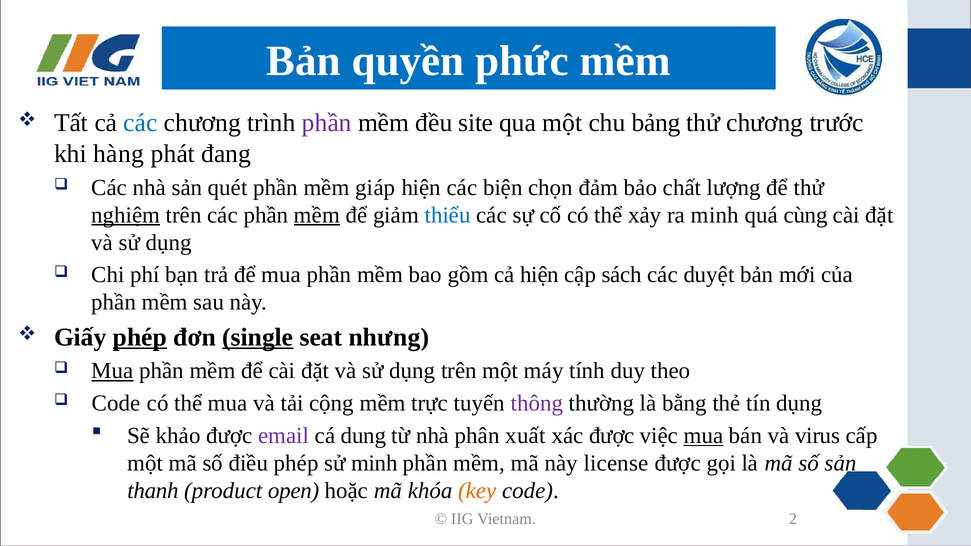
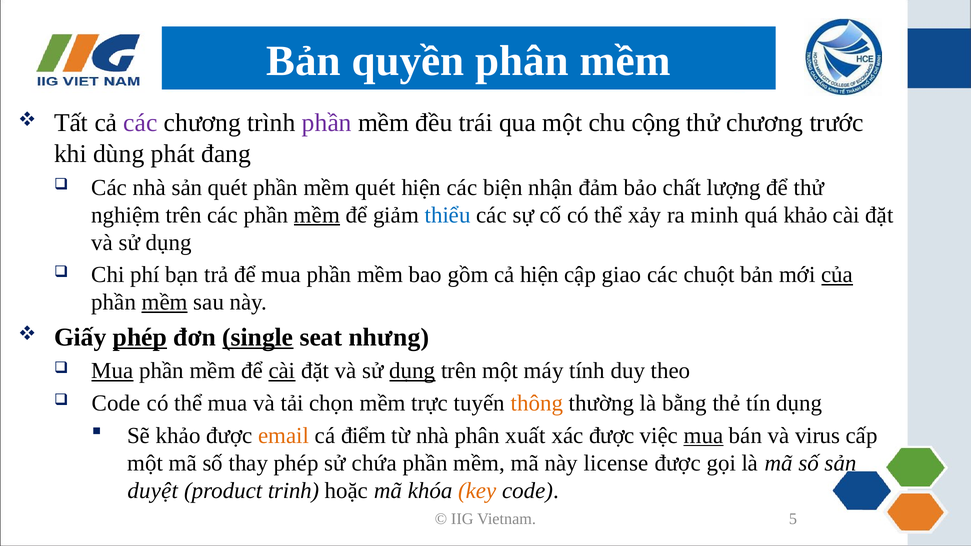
quyền phức: phức -> phân (522, 61)
các colour: blue -> purple (141, 123)
site: site -> trái (476, 123)
bảng: bảng -> cộng (656, 123)
hàng: hàng -> dùng (119, 154)
mềm giáp: giáp -> quét (375, 188)
chọn: chọn -> nhận (551, 188)
nghiệm underline: present -> none (126, 215)
quá cùng: cùng -> khảo (806, 215)
sách: sách -> giao (622, 275)
duyệt: duyệt -> chuột (709, 275)
của underline: none -> present (837, 275)
mềm underline: none -> present (165, 303)
cài underline: none -> present (282, 371)
dụng underline: none -> present (412, 371)
cộng: cộng -> chọn (332, 403)
thông colour: purple -> orange (537, 403)
email colour: purple -> orange (284, 436)
dung: dung -> điểm (364, 436)
điều: điều -> thay (248, 463)
sử minh: minh -> chứa (374, 463)
thanh: thanh -> duyệt (153, 491)
open: open -> trinh (294, 491)
2: 2 -> 5 (793, 519)
